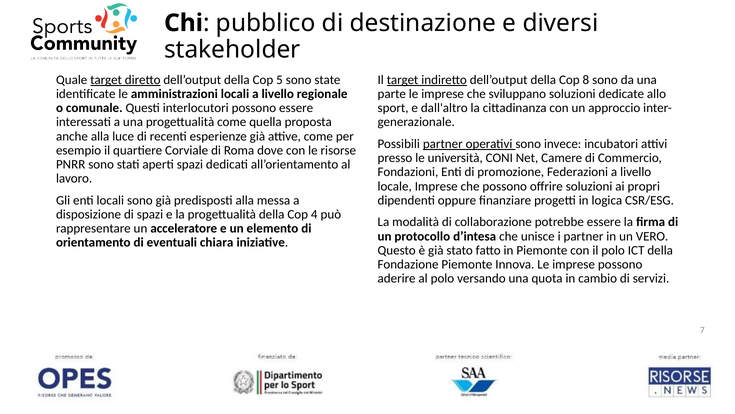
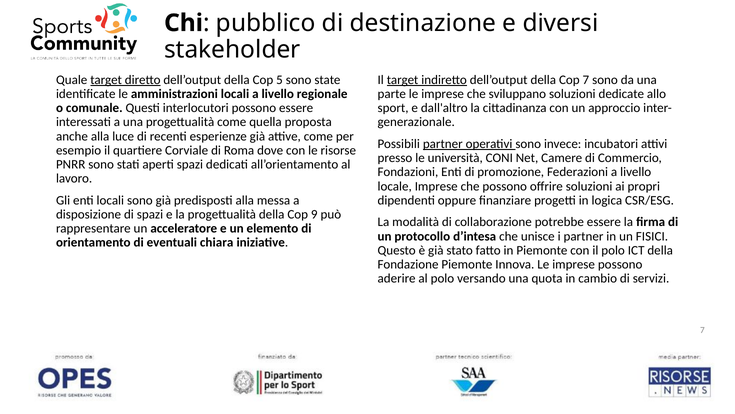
Cop 8: 8 -> 7 (586, 80)
4: 4 -> 9 (314, 214)
VERO: VERO -> FISICI (652, 236)
